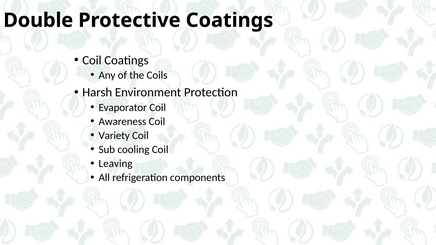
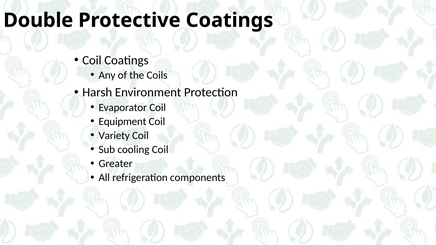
Awareness: Awareness -> Equipment (122, 122)
Leaving: Leaving -> Greater (116, 164)
